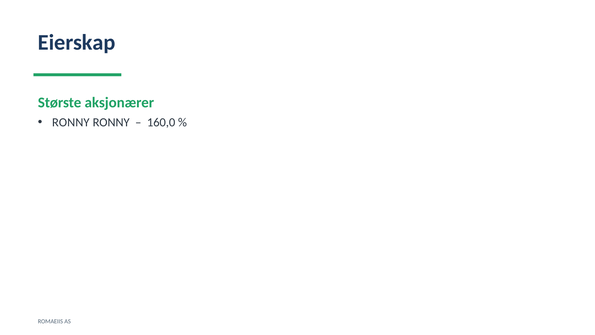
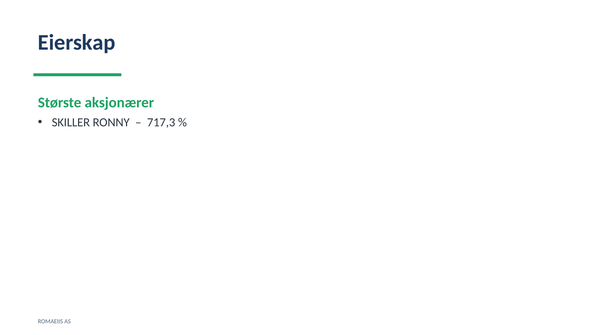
RONNY: RONNY -> SKILLER (71, 122)
160,0: 160,0 -> 717,3 (161, 122)
